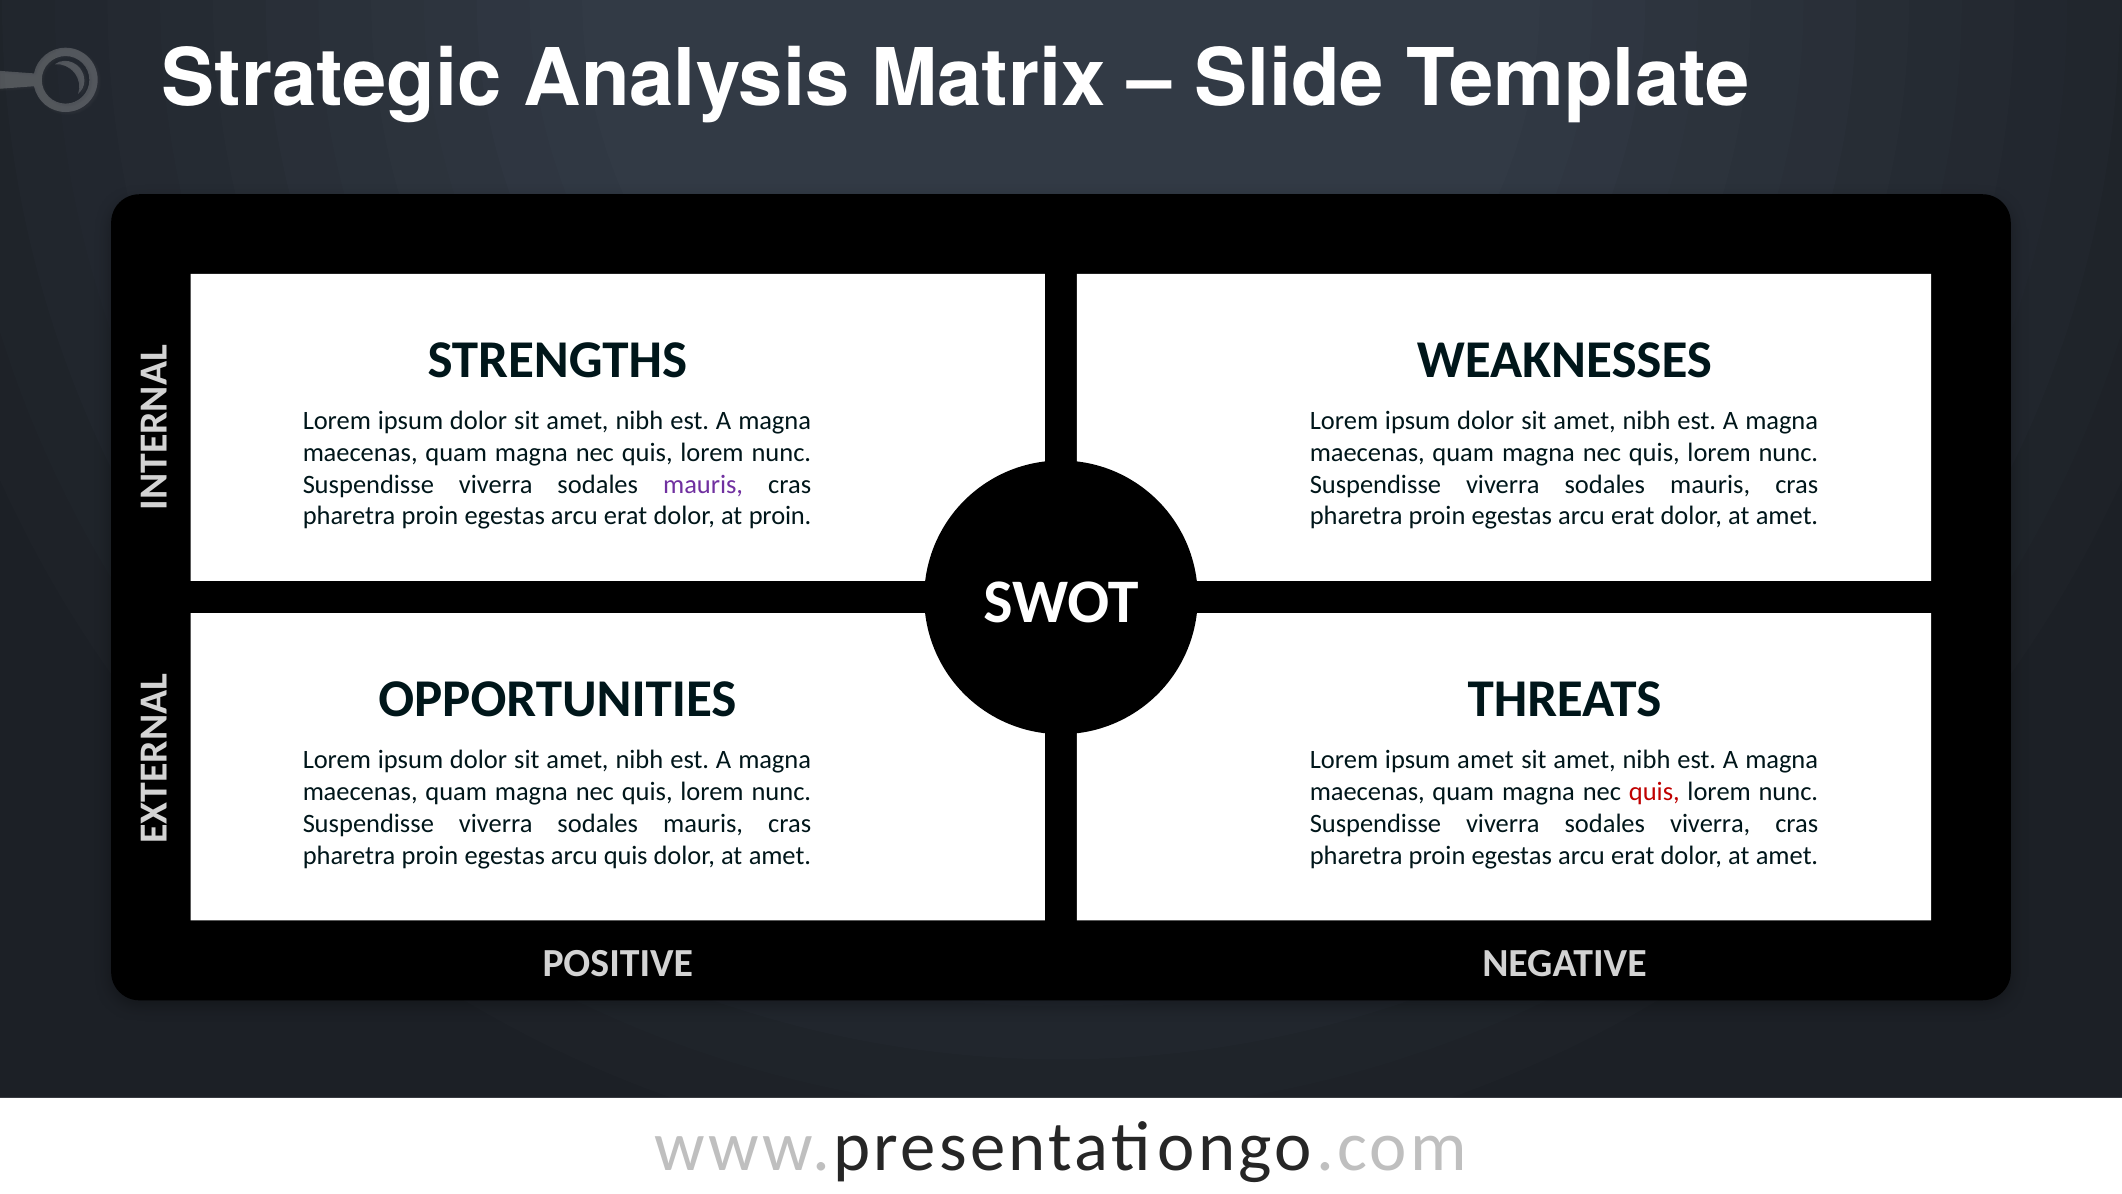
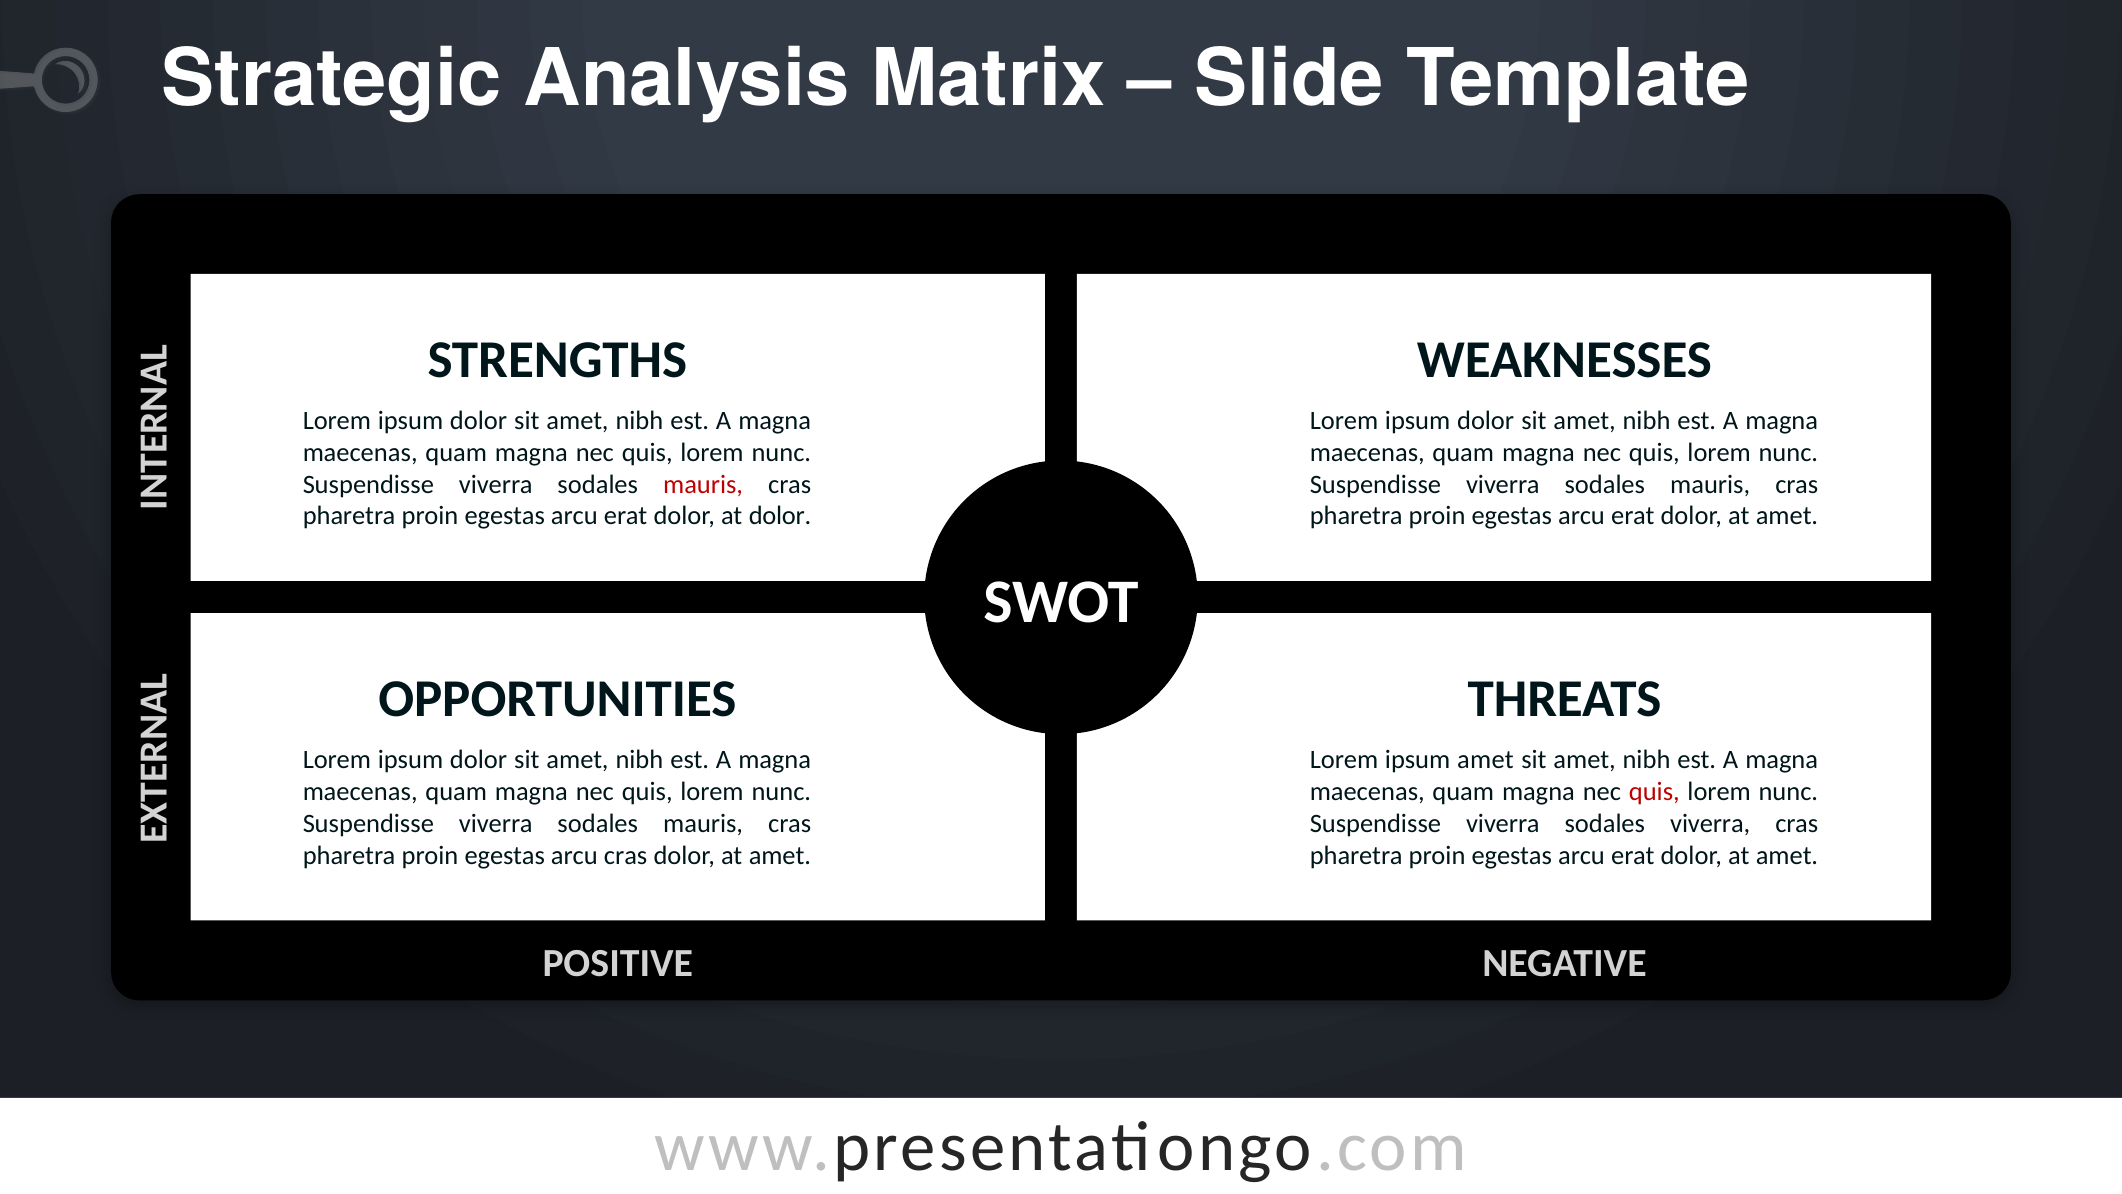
mauris colour: purple -> red (703, 484)
at proin: proin -> dolor (780, 516)
arcu quis: quis -> cras (626, 855)
